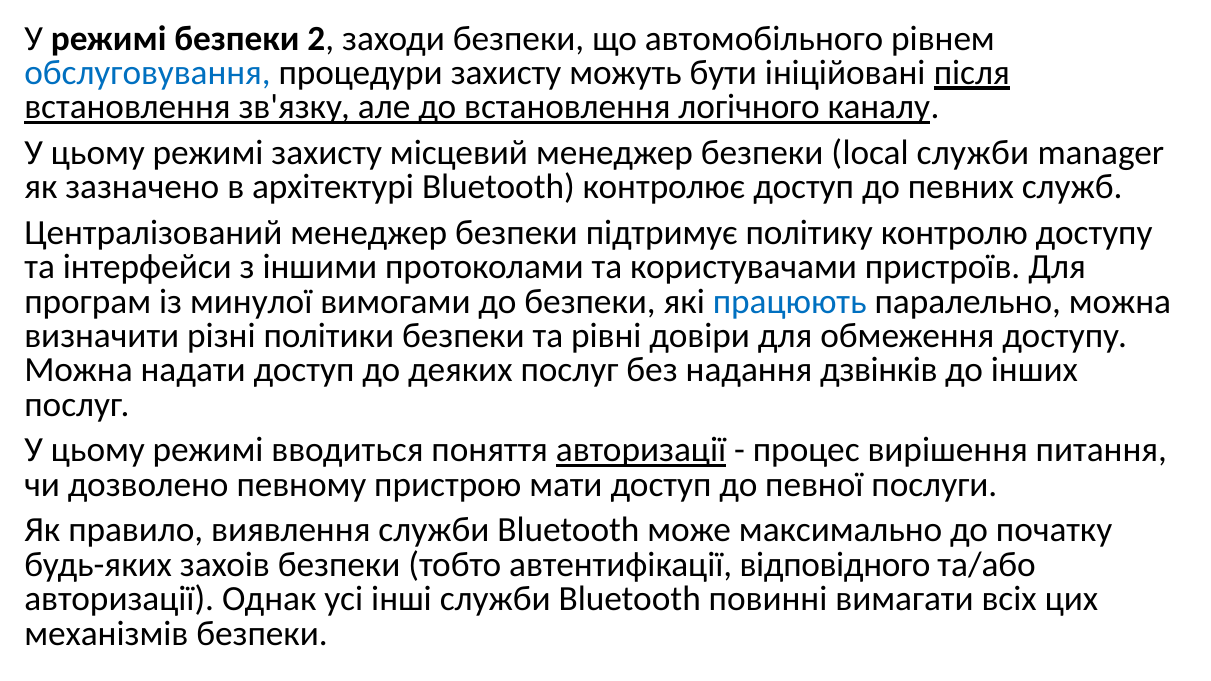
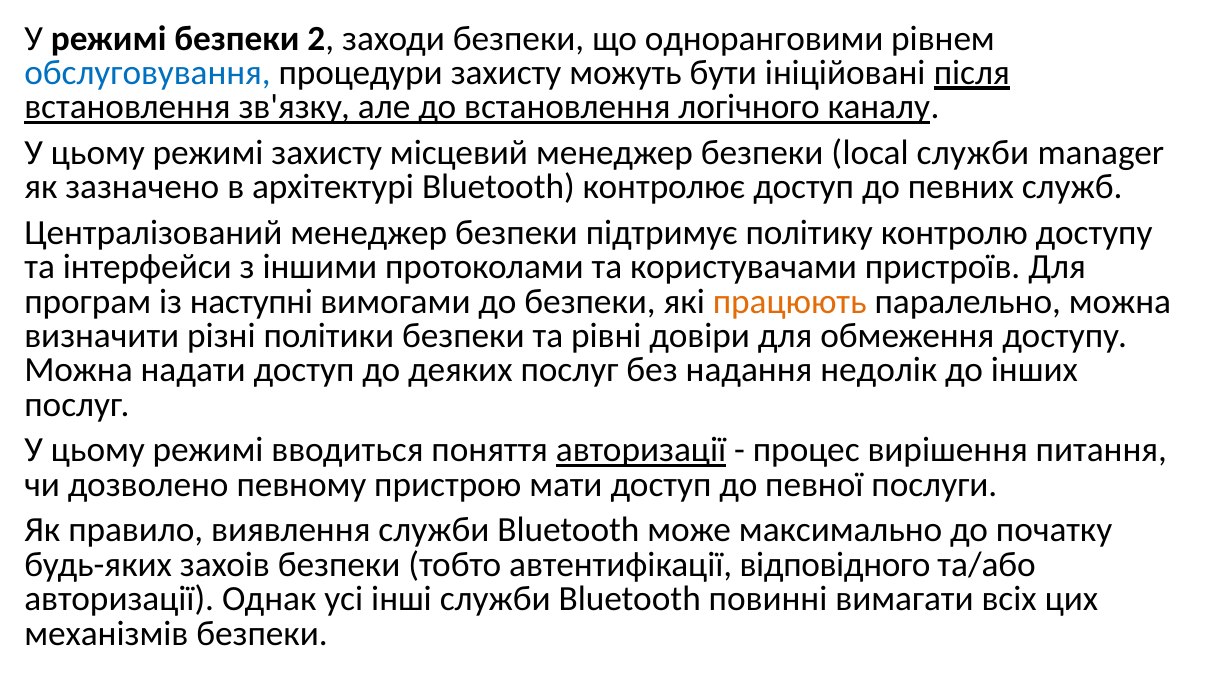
автомобільного: автомобільного -> одноранговими (764, 38)
минулої: минулої -> наступні (251, 302)
працюють colour: blue -> orange (790, 302)
дзвінків: дзвінків -> недолік (879, 370)
